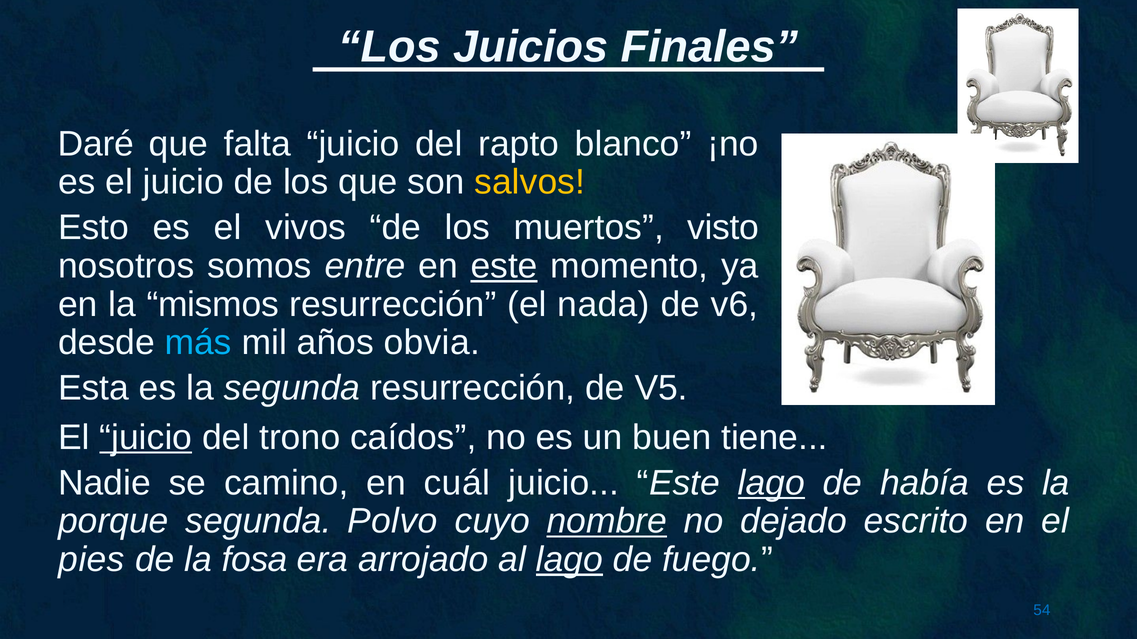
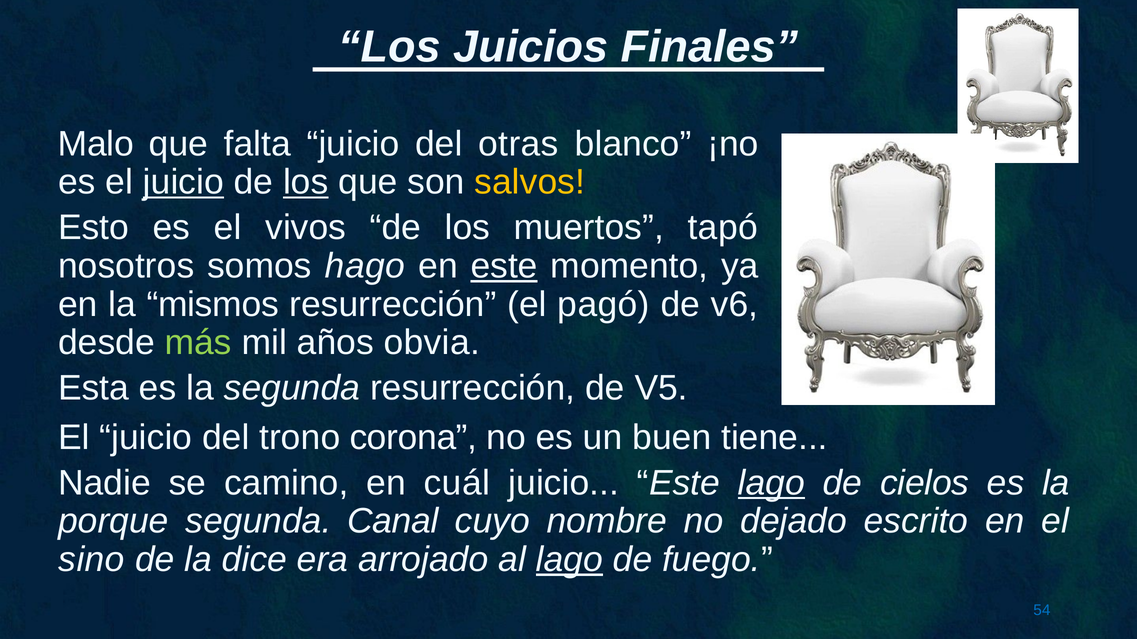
Daré: Daré -> Malo (96, 144)
rapto: rapto -> otras (519, 144)
juicio underline: none -> present (183, 182)
los underline: none -> present (306, 182)
visto: visto -> tapó (723, 228)
entre: entre -> hago (365, 266)
nada: nada -> pagó (604, 305)
más colour: light blue -> light green (198, 343)
juicio underline: present -> none (146, 438)
caídos: caídos -> corona (413, 438)
había: había -> cielos (925, 483)
Polvo: Polvo -> Canal (393, 522)
nombre underline: present -> none (607, 522)
pies: pies -> sino (92, 560)
fosa: fosa -> dice (254, 560)
